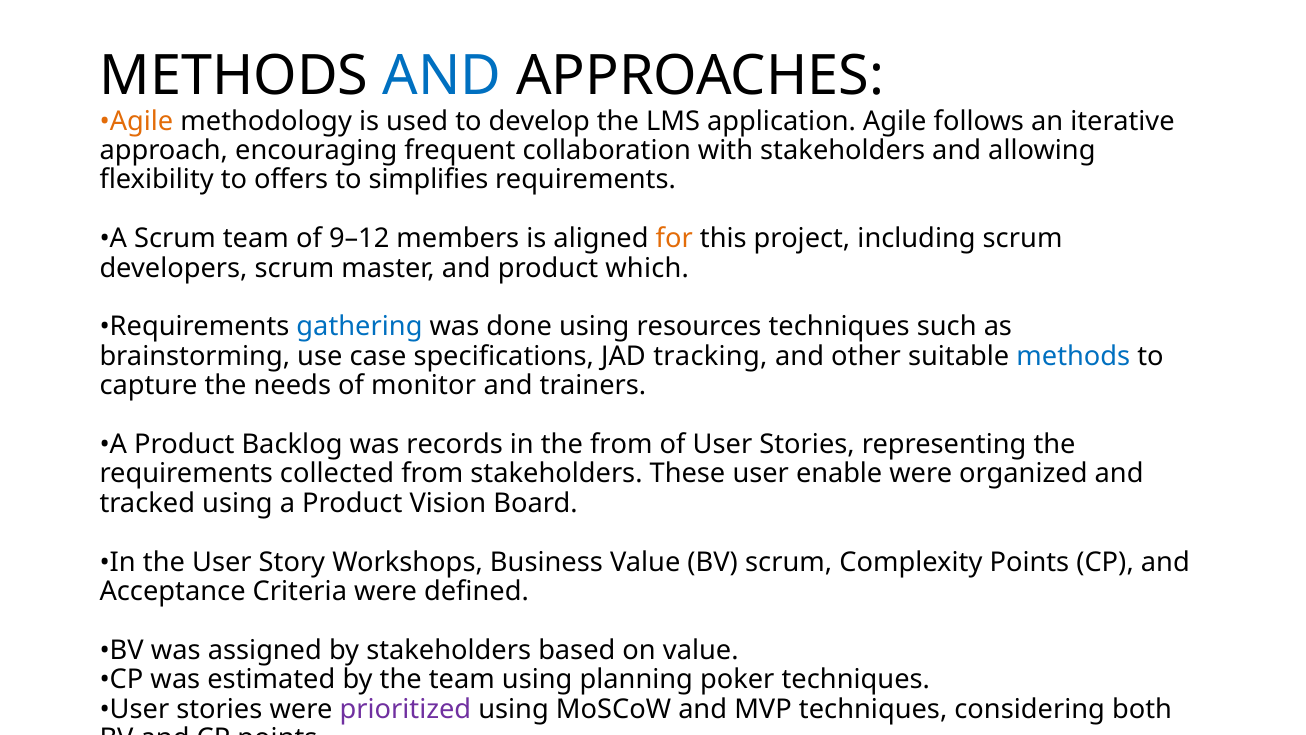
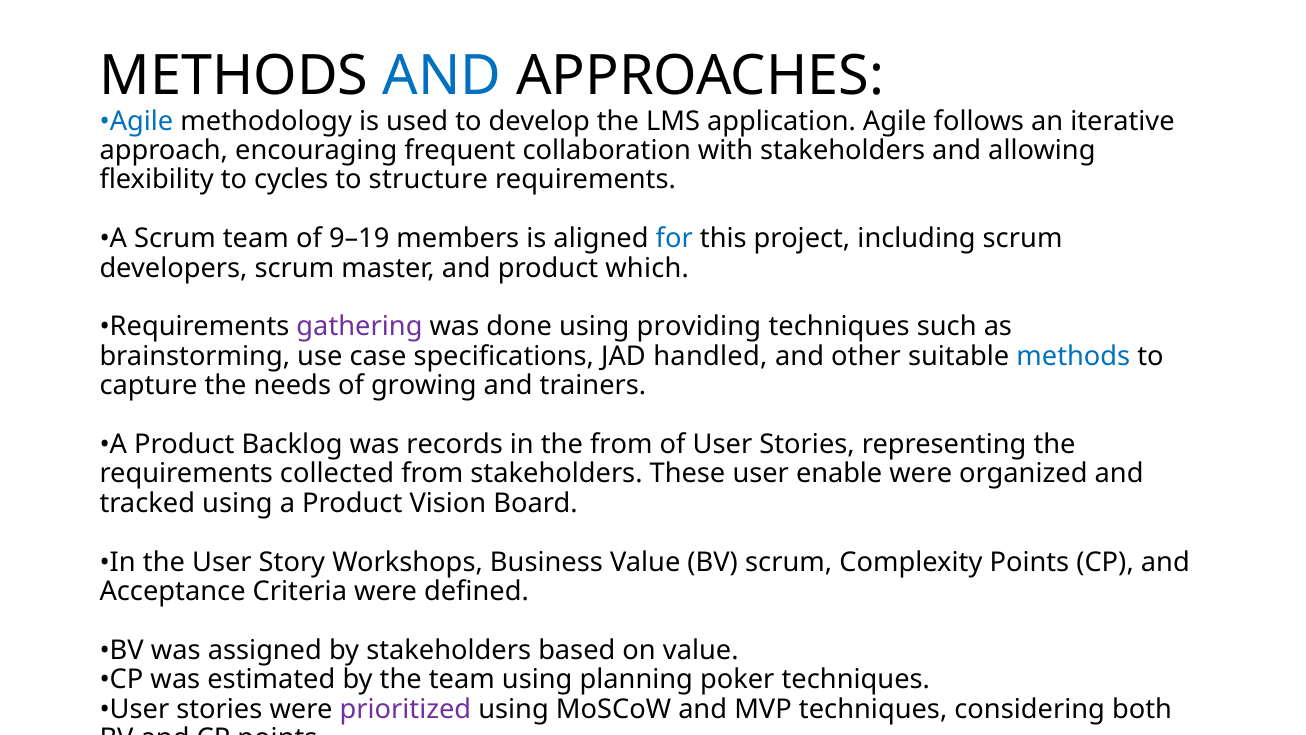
Agile colour: orange -> blue (136, 121)
offers: offers -> cycles (291, 180)
simplifies: simplifies -> structure (428, 180)
9–12: 9–12 -> 9–19 (359, 239)
for colour: orange -> blue (674, 239)
gathering colour: blue -> purple (359, 327)
resources: resources -> providing (699, 327)
tracking: tracking -> handled (710, 356)
monitor: monitor -> growing (424, 386)
